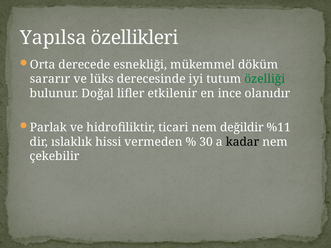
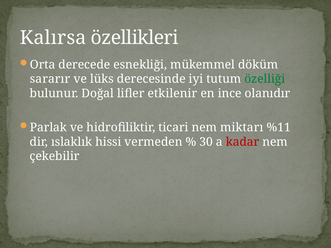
Yapılsa: Yapılsa -> Kalırsa (53, 38)
değildir: değildir -> miktarı (242, 128)
kadar colour: black -> red (243, 142)
